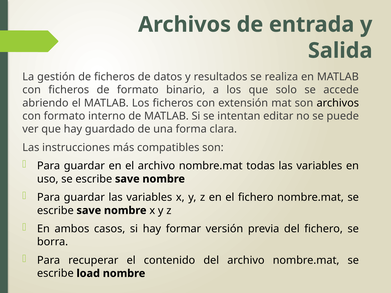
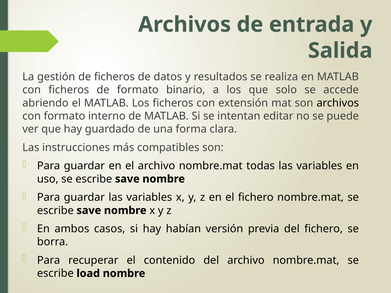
formar: formar -> habían (183, 229)
